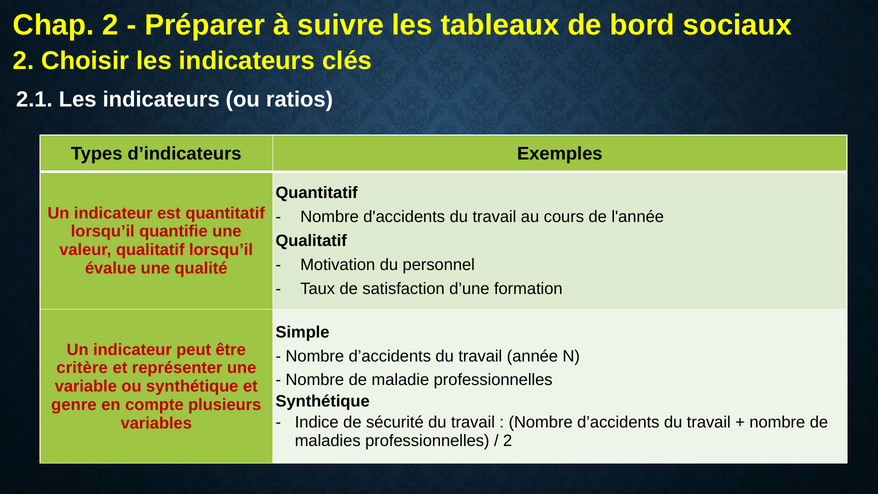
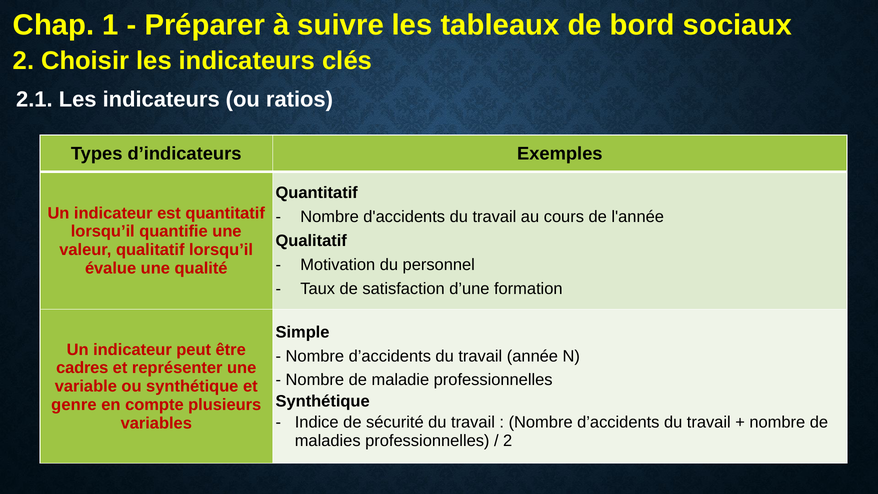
Chap 2: 2 -> 1 (110, 25)
critère: critère -> cadres (82, 368)
